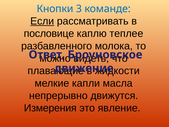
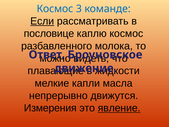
Кнопки: Кнопки -> Космос (55, 9)
каплю теплее: теплее -> космос (126, 34)
явление underline: none -> present (119, 108)
